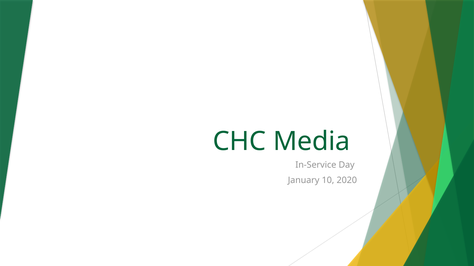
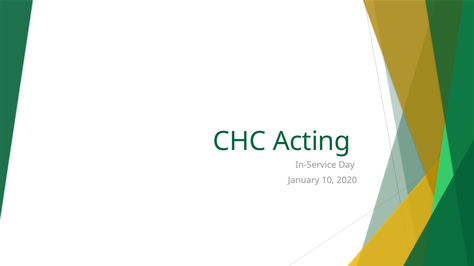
Media: Media -> Acting (312, 142)
